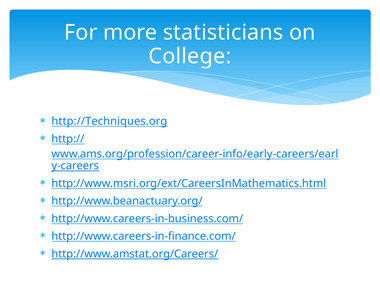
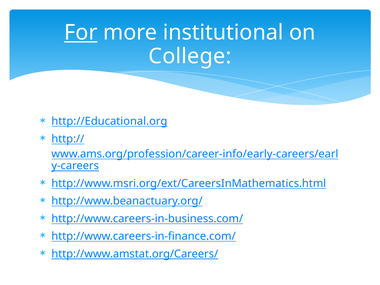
For underline: none -> present (81, 33)
statisticians: statisticians -> institutional (223, 33)
http://Techniques.org: http://Techniques.org -> http://Educational.org (109, 121)
